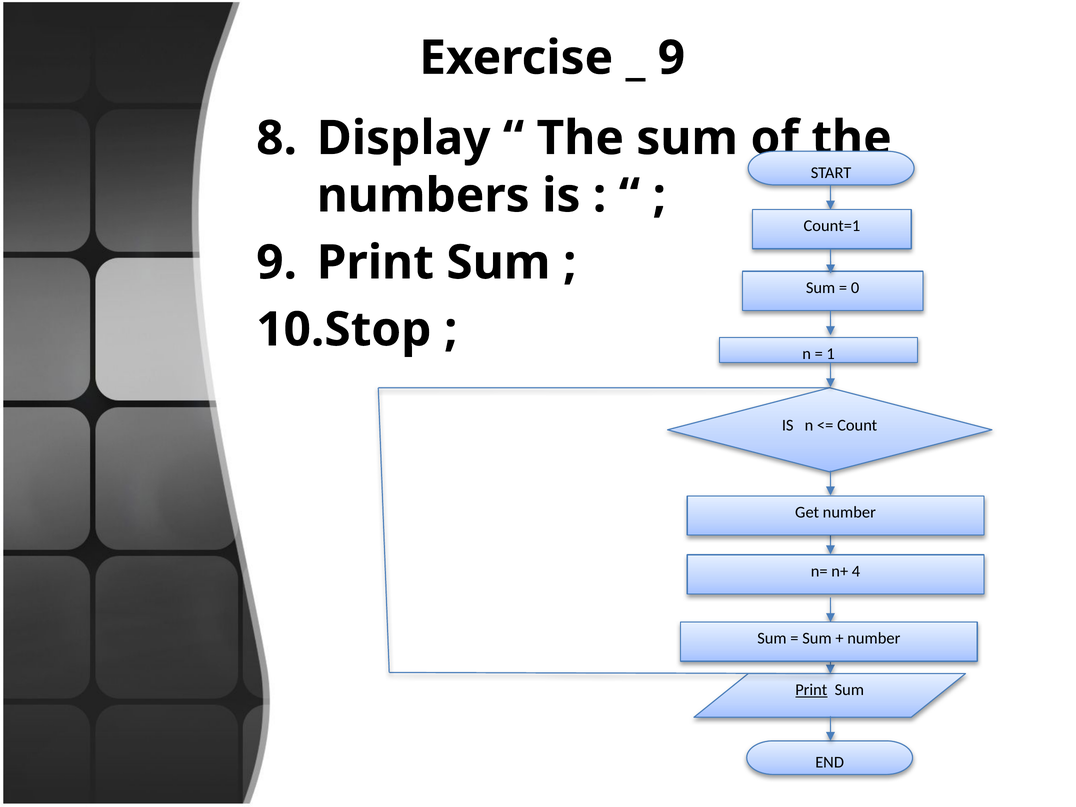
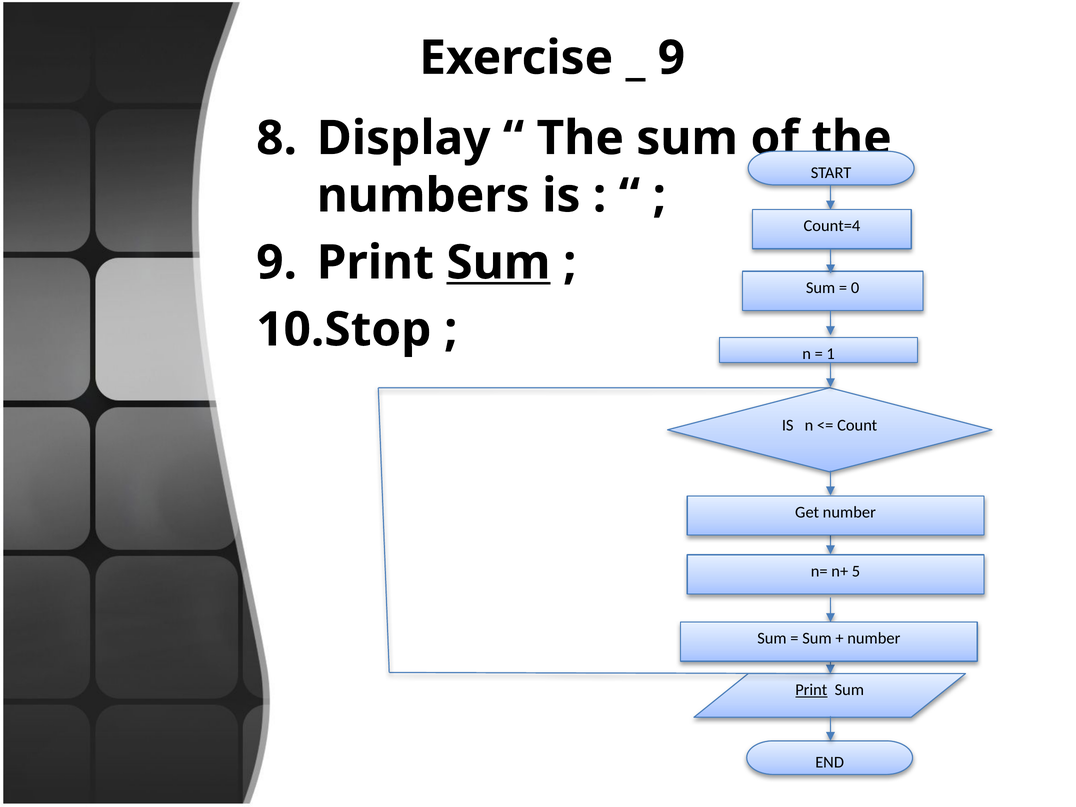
Count=1: Count=1 -> Count=4 (832, 226)
Sum underline: none -> present (498, 263)
4: 4 -> 5 (856, 571)
